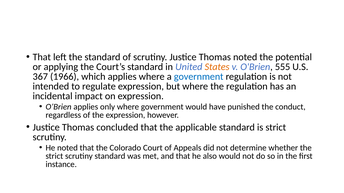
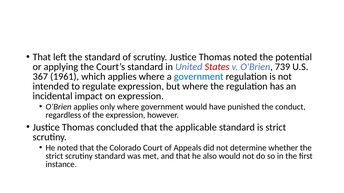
States colour: orange -> red (217, 67)
555: 555 -> 739 (283, 67)
1966: 1966 -> 1961 (65, 77)
